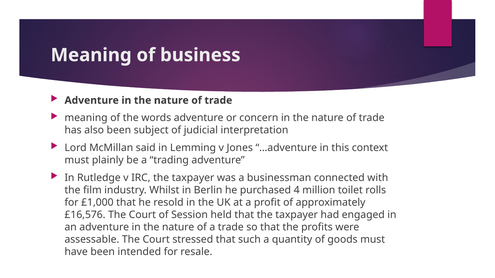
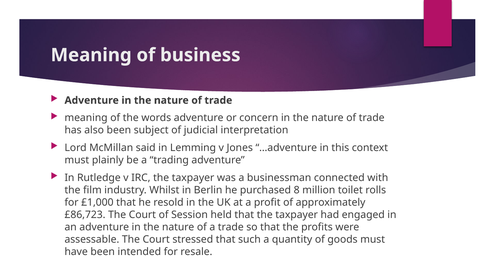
4: 4 -> 8 (297, 190)
£16,576: £16,576 -> £86,723 (85, 215)
